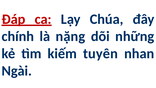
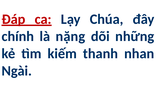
tuyên: tuyên -> thanh (100, 53)
